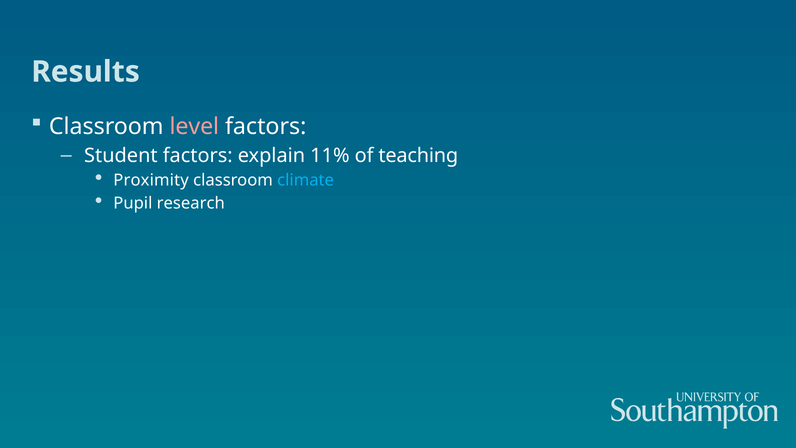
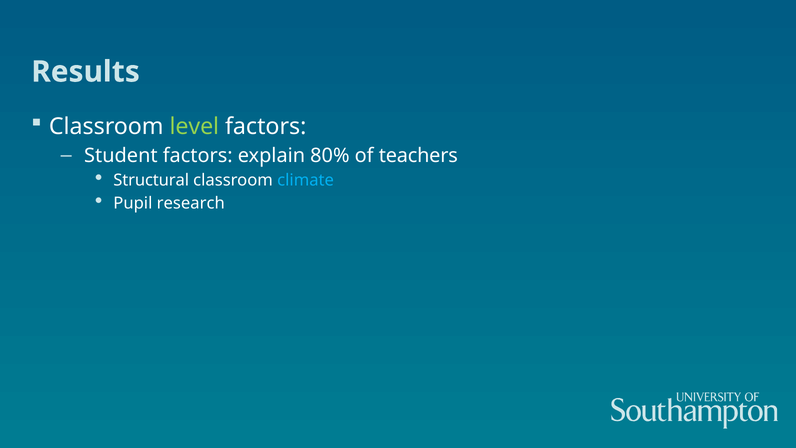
level colour: pink -> light green (194, 127)
11%: 11% -> 80% (330, 155)
teaching: teaching -> teachers (418, 155)
Proximity: Proximity -> Structural (151, 180)
